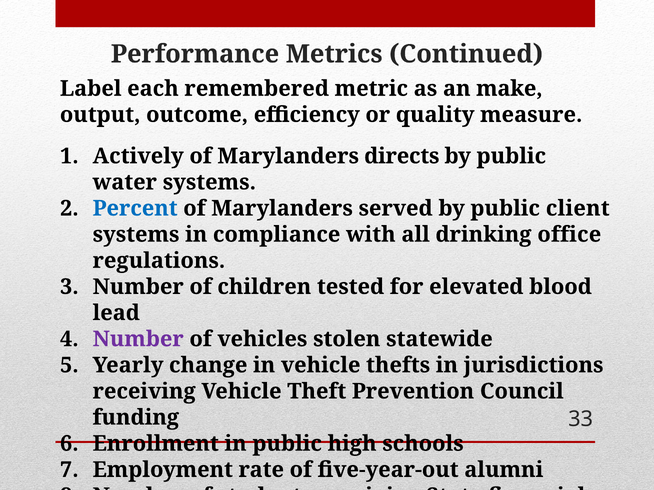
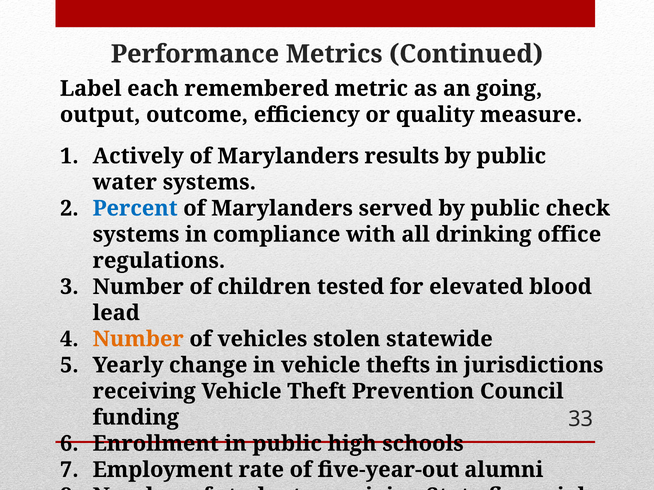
make: make -> going (509, 89)
directs: directs -> results (402, 156)
client: client -> check (578, 209)
Number colour: purple -> orange (138, 339)
